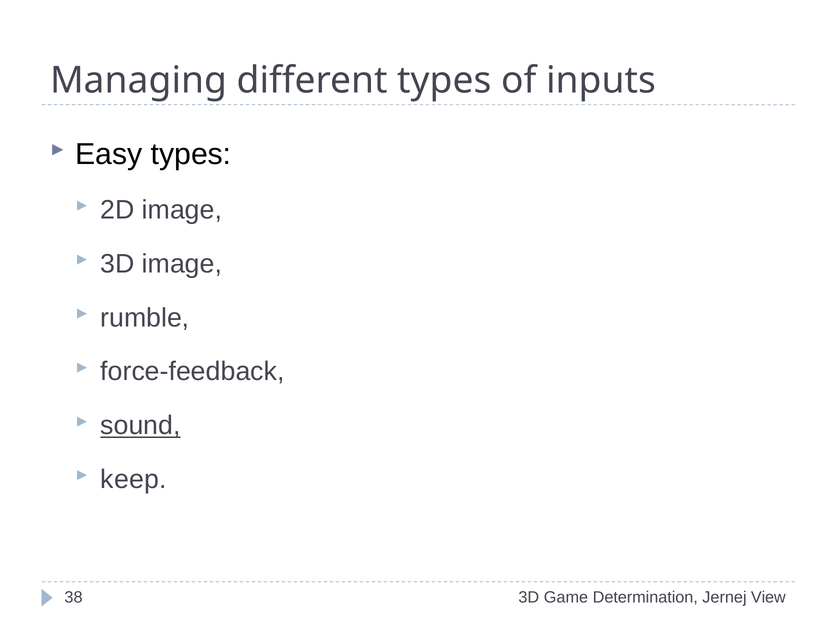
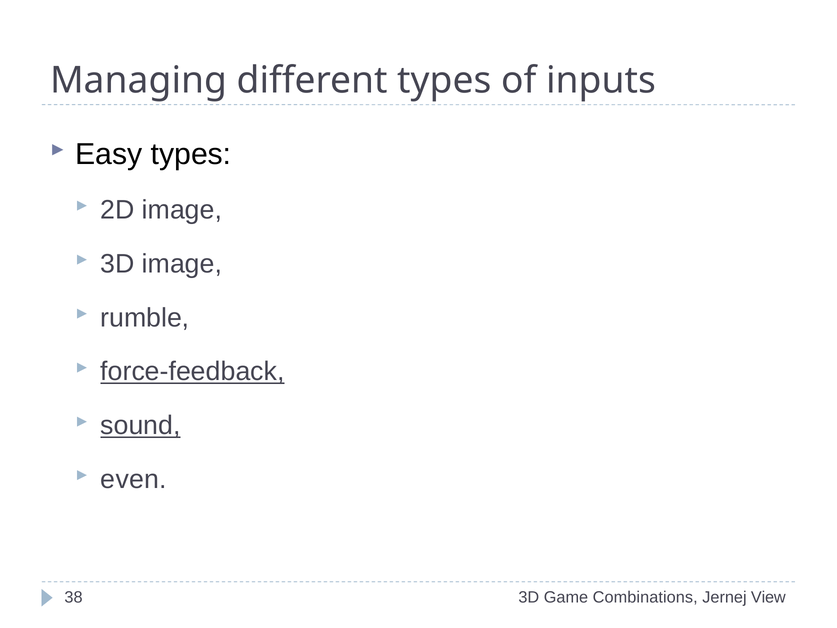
force-feedback underline: none -> present (192, 372)
keep: keep -> even (134, 479)
Determination: Determination -> Combinations (645, 597)
